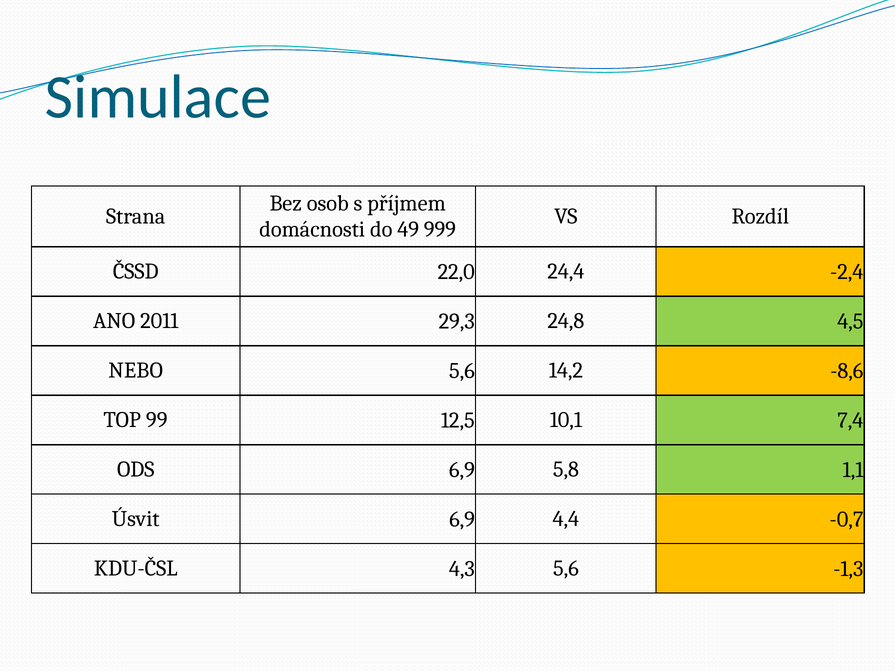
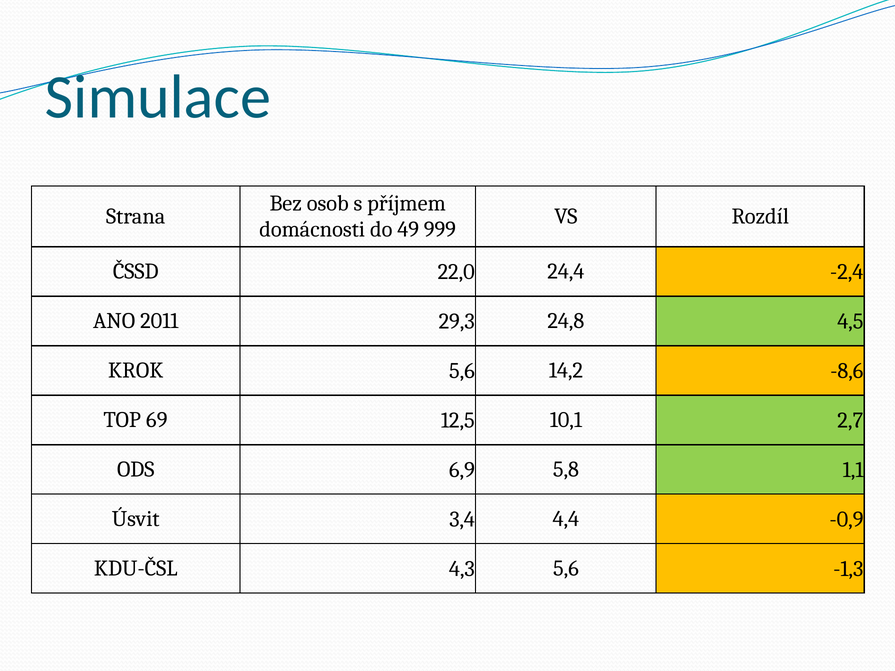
NEBO: NEBO -> KROK (136, 370)
99: 99 -> 69 (157, 420)
7,4: 7,4 -> 2,7 (850, 420)
Úsvit 6,9: 6,9 -> 3,4 (462, 519)
-0,7: -0,7 -> -0,9 (846, 519)
